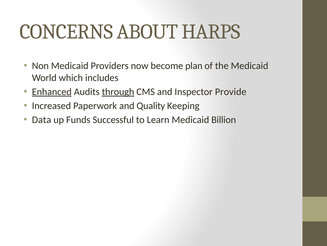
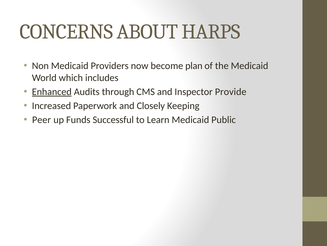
through underline: present -> none (118, 92)
Quality: Quality -> Closely (151, 106)
Data: Data -> Peer (42, 119)
Billion: Billion -> Public (224, 119)
